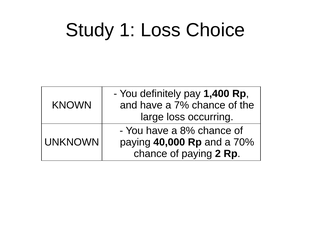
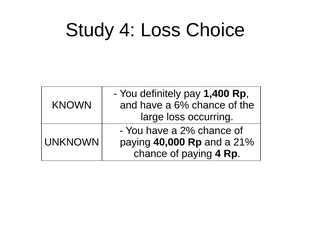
Study 1: 1 -> 4 (127, 30)
7%: 7% -> 6% (182, 105)
8%: 8% -> 2% (188, 131)
70%: 70% -> 21% (244, 142)
paying 2: 2 -> 4 (218, 154)
